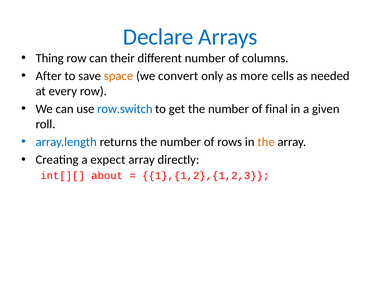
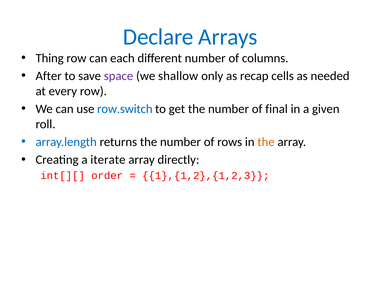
their: their -> each (122, 58)
space colour: orange -> purple (119, 76)
convert: convert -> shallow (178, 76)
more: more -> recap (254, 76)
expect: expect -> iterate (108, 160)
about: about -> order (107, 176)
